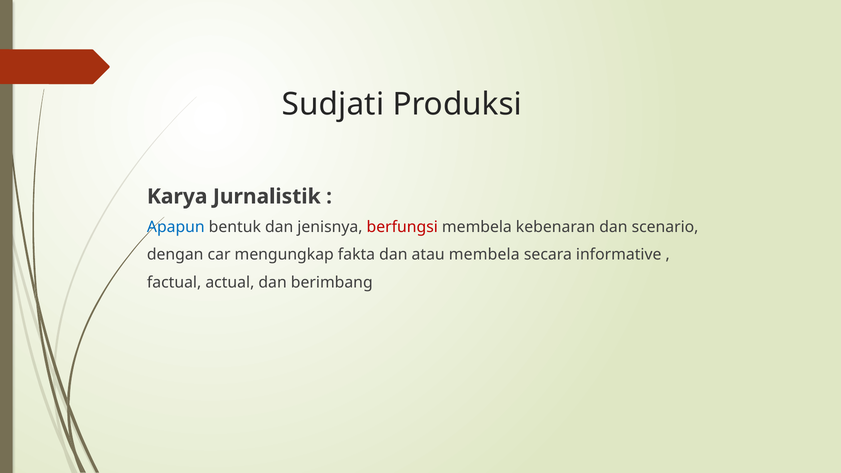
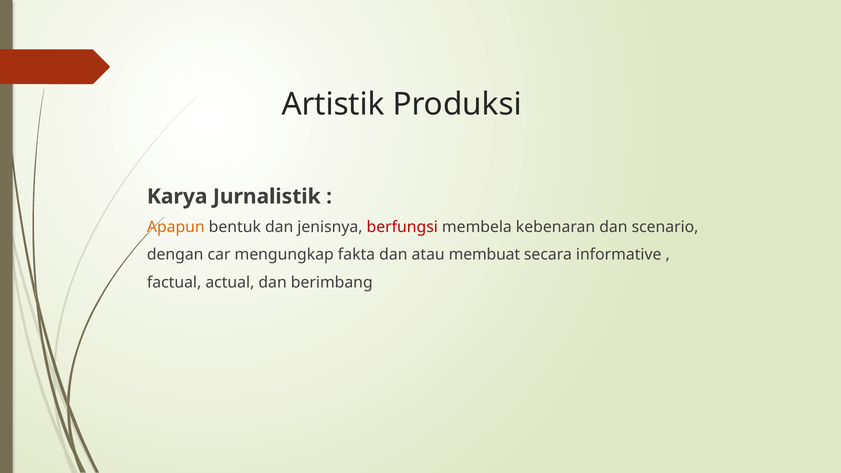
Sudjati: Sudjati -> Artistik (333, 104)
Apapun colour: blue -> orange (176, 227)
atau membela: membela -> membuat (484, 255)
